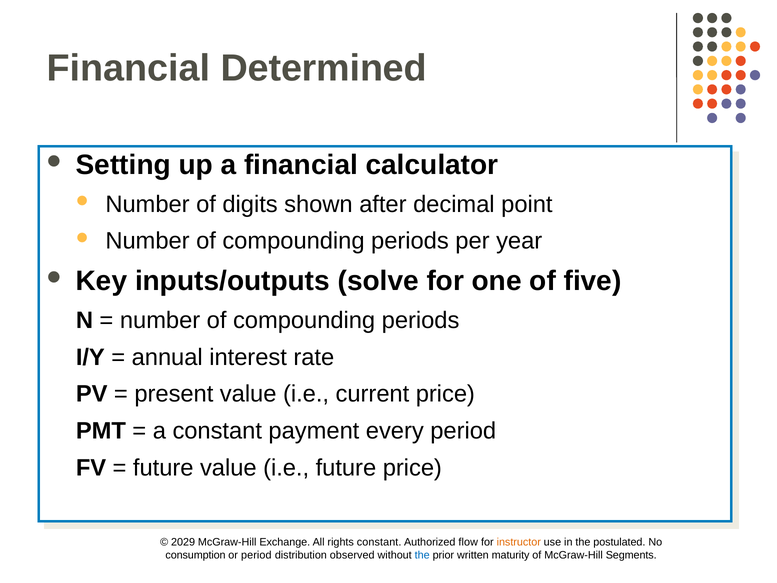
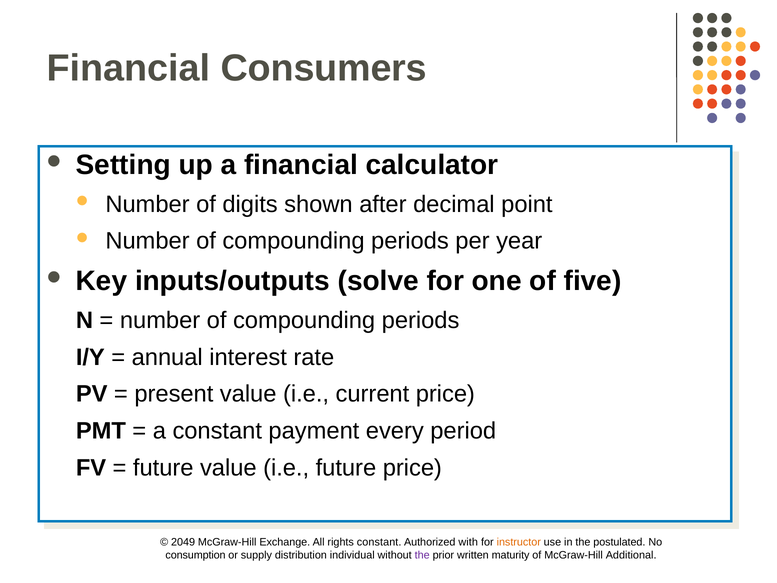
Determined: Determined -> Consumers (324, 68)
2029: 2029 -> 2049 (183, 542)
flow: flow -> with (468, 542)
or period: period -> supply (256, 555)
observed: observed -> individual (352, 555)
the colour: blue -> purple (422, 555)
Segments: Segments -> Additional (631, 555)
